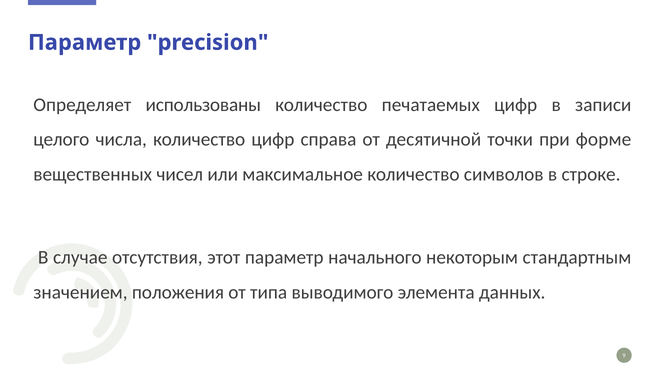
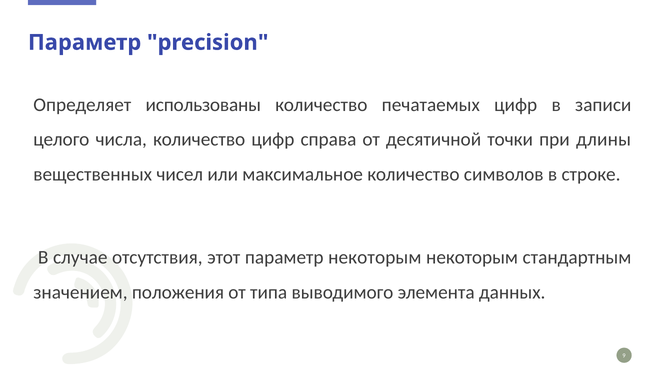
форме: форме -> длины (604, 139)
параметр начального: начального -> некоторым (375, 257)
